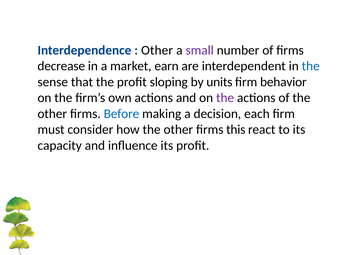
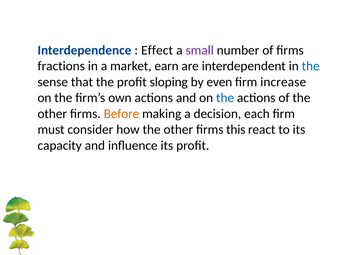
Other: Other -> Effect (157, 50)
decrease: decrease -> fractions (61, 66)
units: units -> even (219, 82)
behavior: behavior -> increase (283, 82)
the colour: purple -> blue (225, 98)
Before colour: blue -> orange (121, 114)
